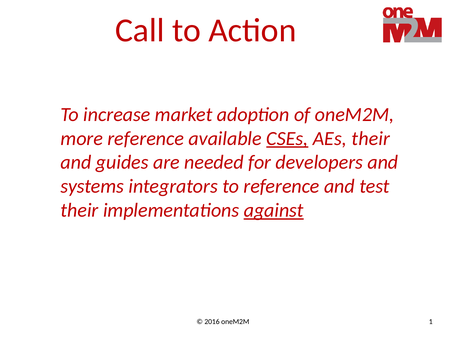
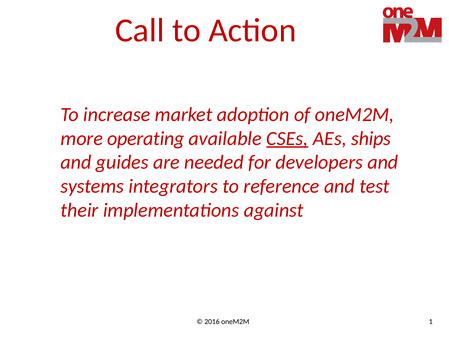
more reference: reference -> operating (146, 138)
AEs their: their -> ships (371, 138)
against underline: present -> none (274, 210)
